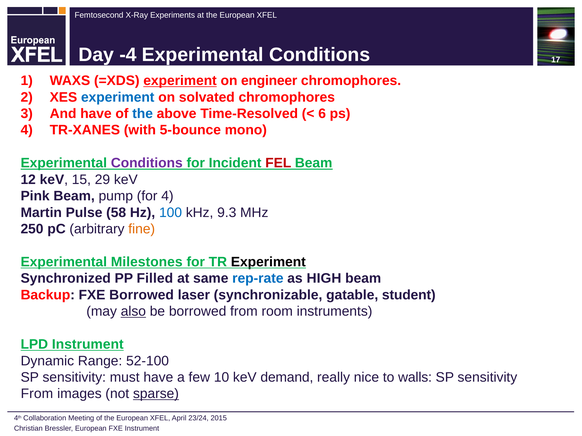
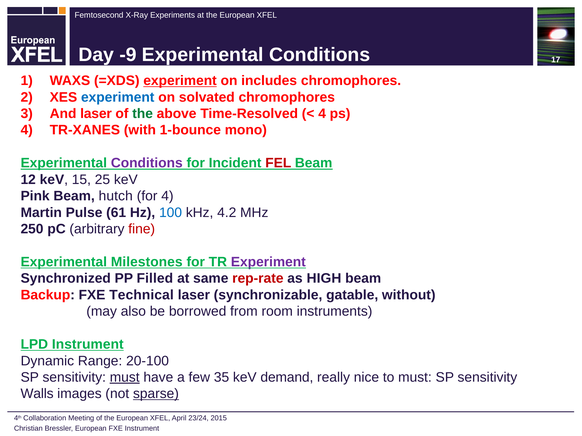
-4: -4 -> -9 (128, 55)
engineer: engineer -> includes (269, 81)
And have: have -> laser (96, 114)
the colour: blue -> green (143, 114)
6: 6 -> 4 (322, 114)
5-bounce: 5-bounce -> 1-bounce (190, 130)
29: 29 -> 25 (102, 180)
pump: pump -> hutch (116, 196)
58: 58 -> 61 (116, 213)
9.3: 9.3 -> 4.2 (227, 213)
fine colour: orange -> red (142, 229)
Experiment colour: black -> purple (268, 262)
rep-rate colour: blue -> red (258, 279)
FXE Borrowed: Borrowed -> Technical (142, 295)
student: student -> without (409, 295)
also underline: present -> none (133, 312)
52-100: 52-100 -> 20-100 (148, 361)
must underline: none -> present (125, 378)
10: 10 -> 35 (222, 378)
to walls: walls -> must (415, 378)
From: From -> Walls (37, 394)
